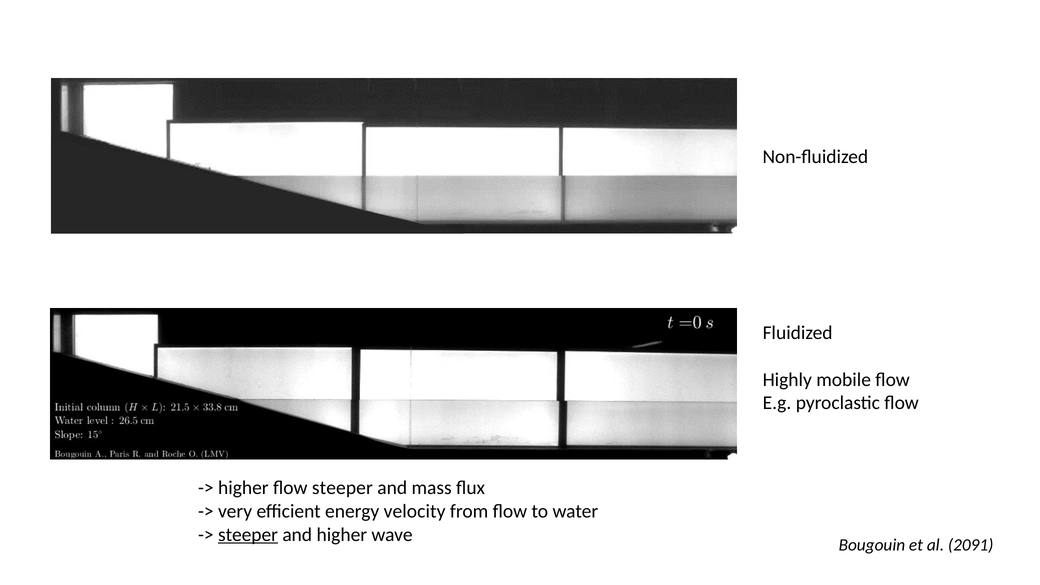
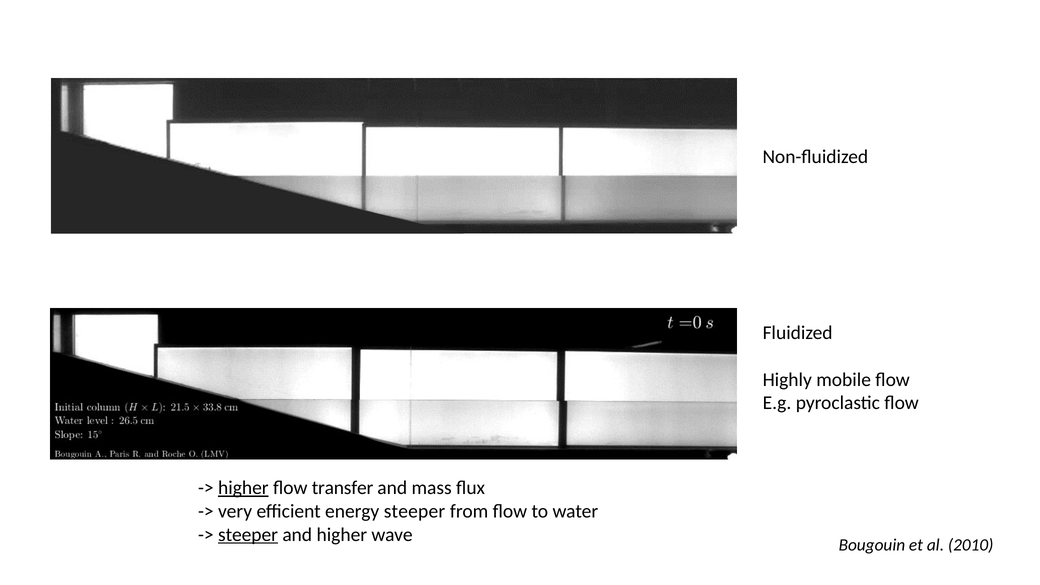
higher underline: none -> present (243, 488)
flow steeper: steeper -> transfer (343, 488)
energy velocity: velocity -> steeper (414, 511)
2091: 2091 -> 2010 (971, 545)
